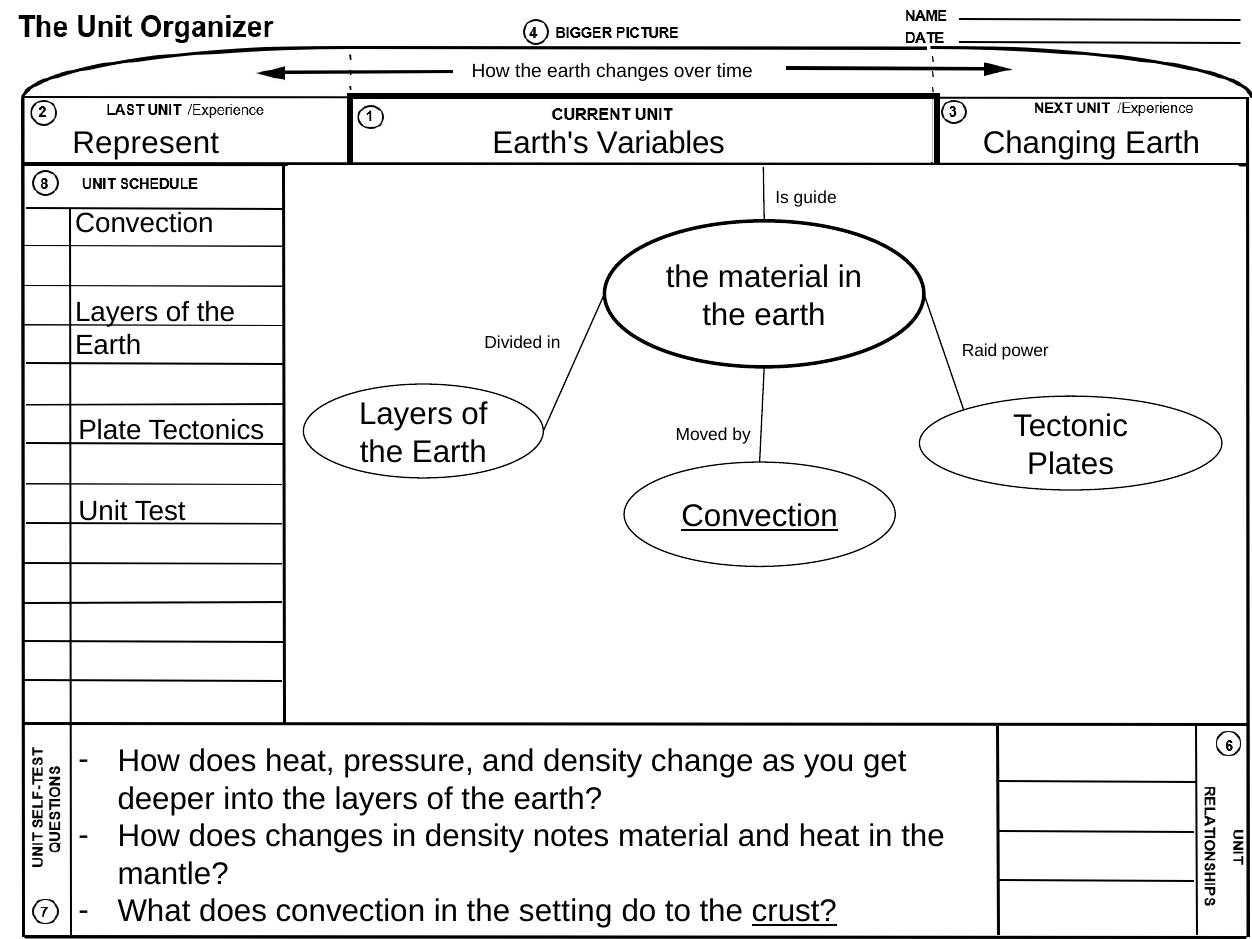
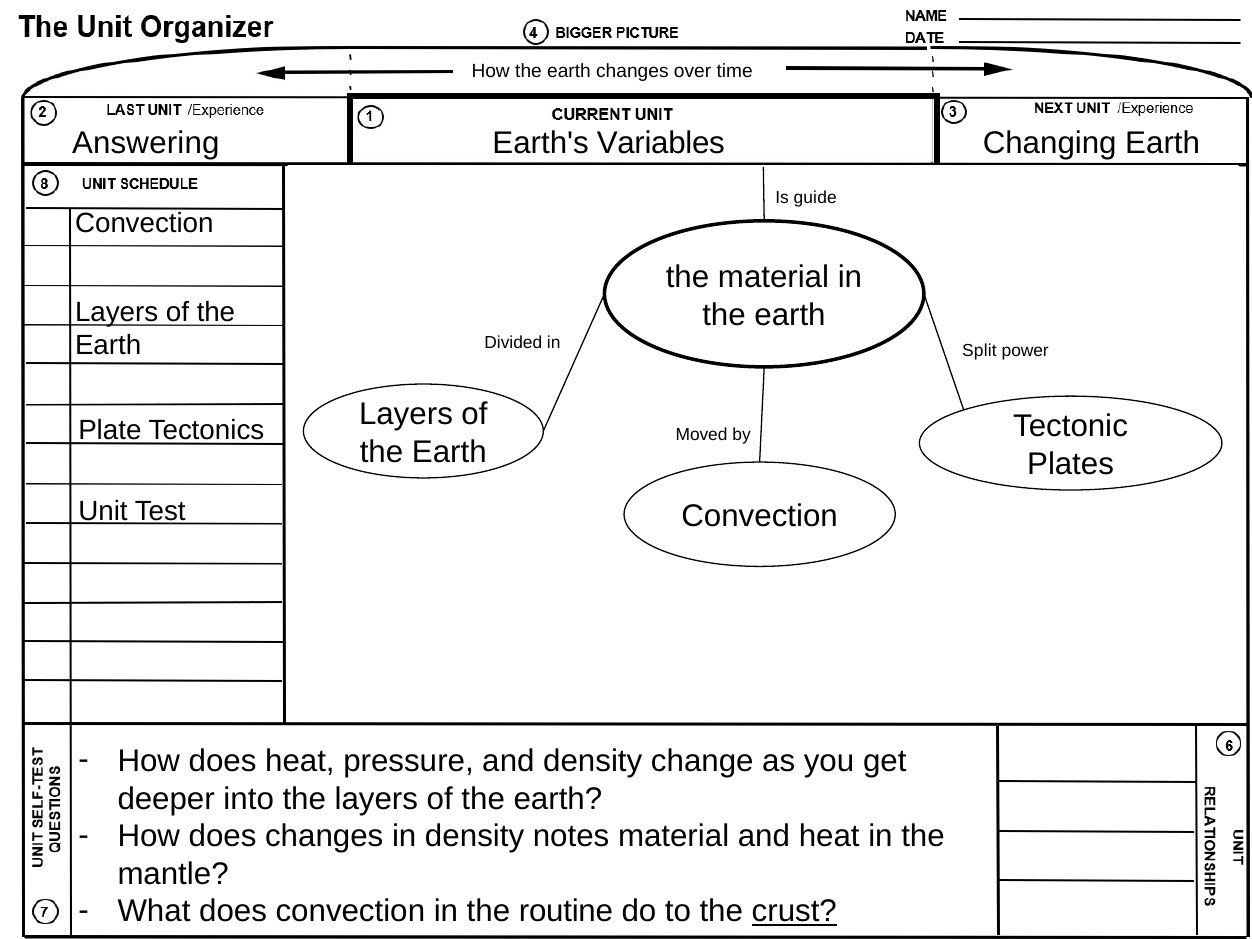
Represent: Represent -> Answering (146, 143)
Raid: Raid -> Split (979, 350)
Convection underline: present -> none (760, 516)
setting: setting -> routine (566, 911)
